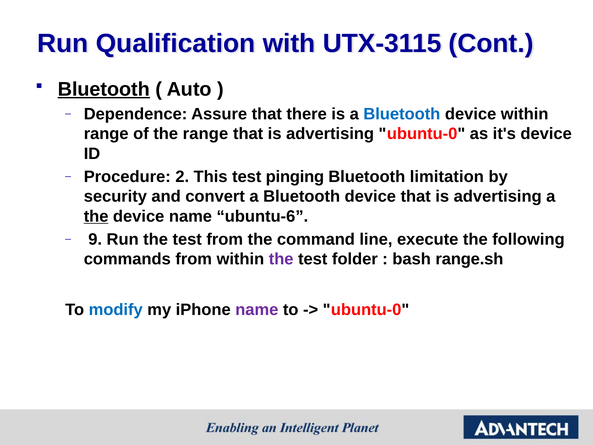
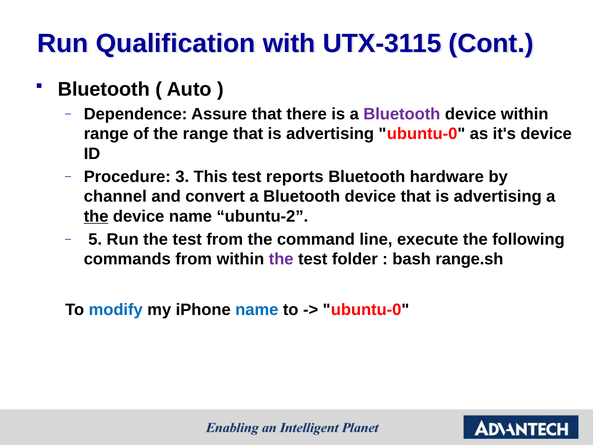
Bluetooth underline: present -> none (104, 89)
Bluetooth colour: blue -> purple (402, 114)
2: 2 -> 3 (182, 177)
pinging: pinging -> reports (295, 177)
limitation: limitation -> hardware (447, 177)
security: security -> channel (115, 196)
ubuntu-6: ubuntu-6 -> ubuntu-2 (262, 216)
9: 9 -> 5 (95, 239)
name colour: purple -> blue (257, 310)
